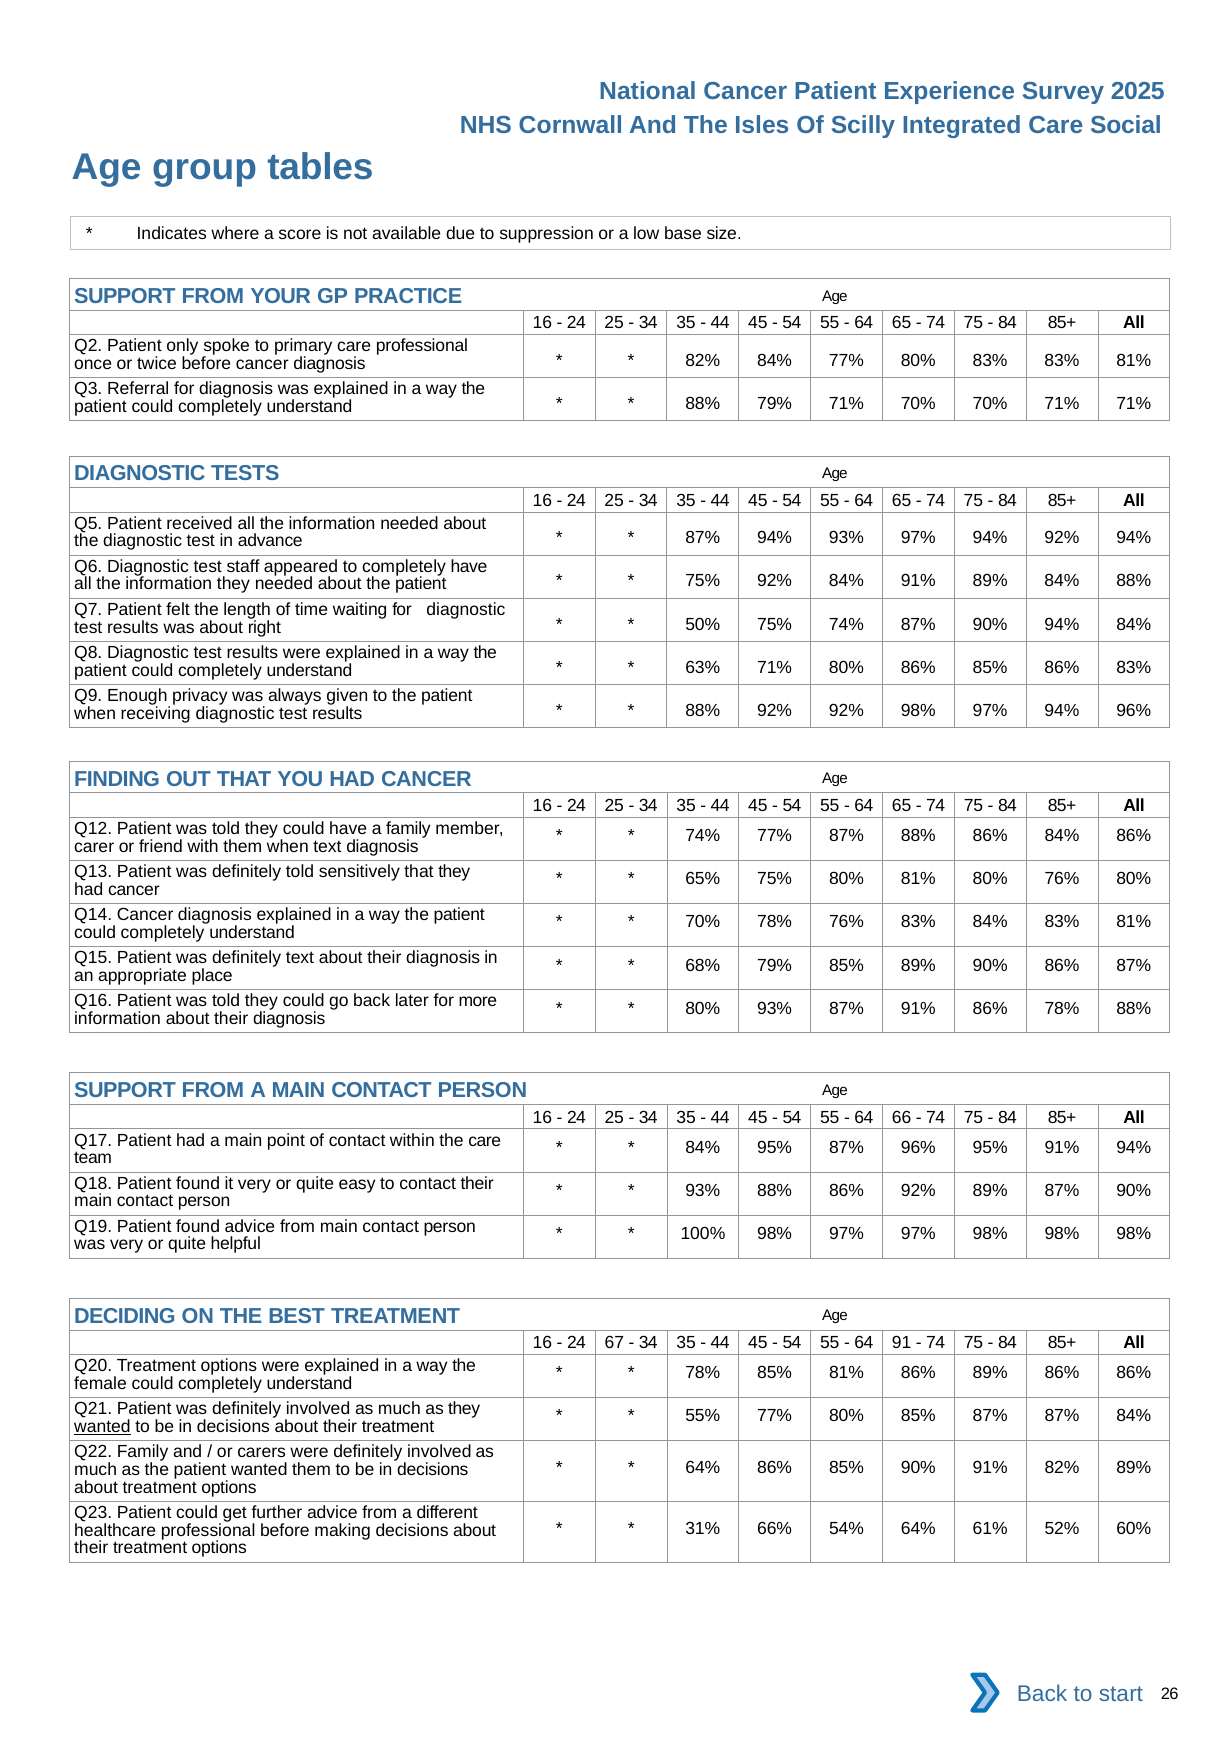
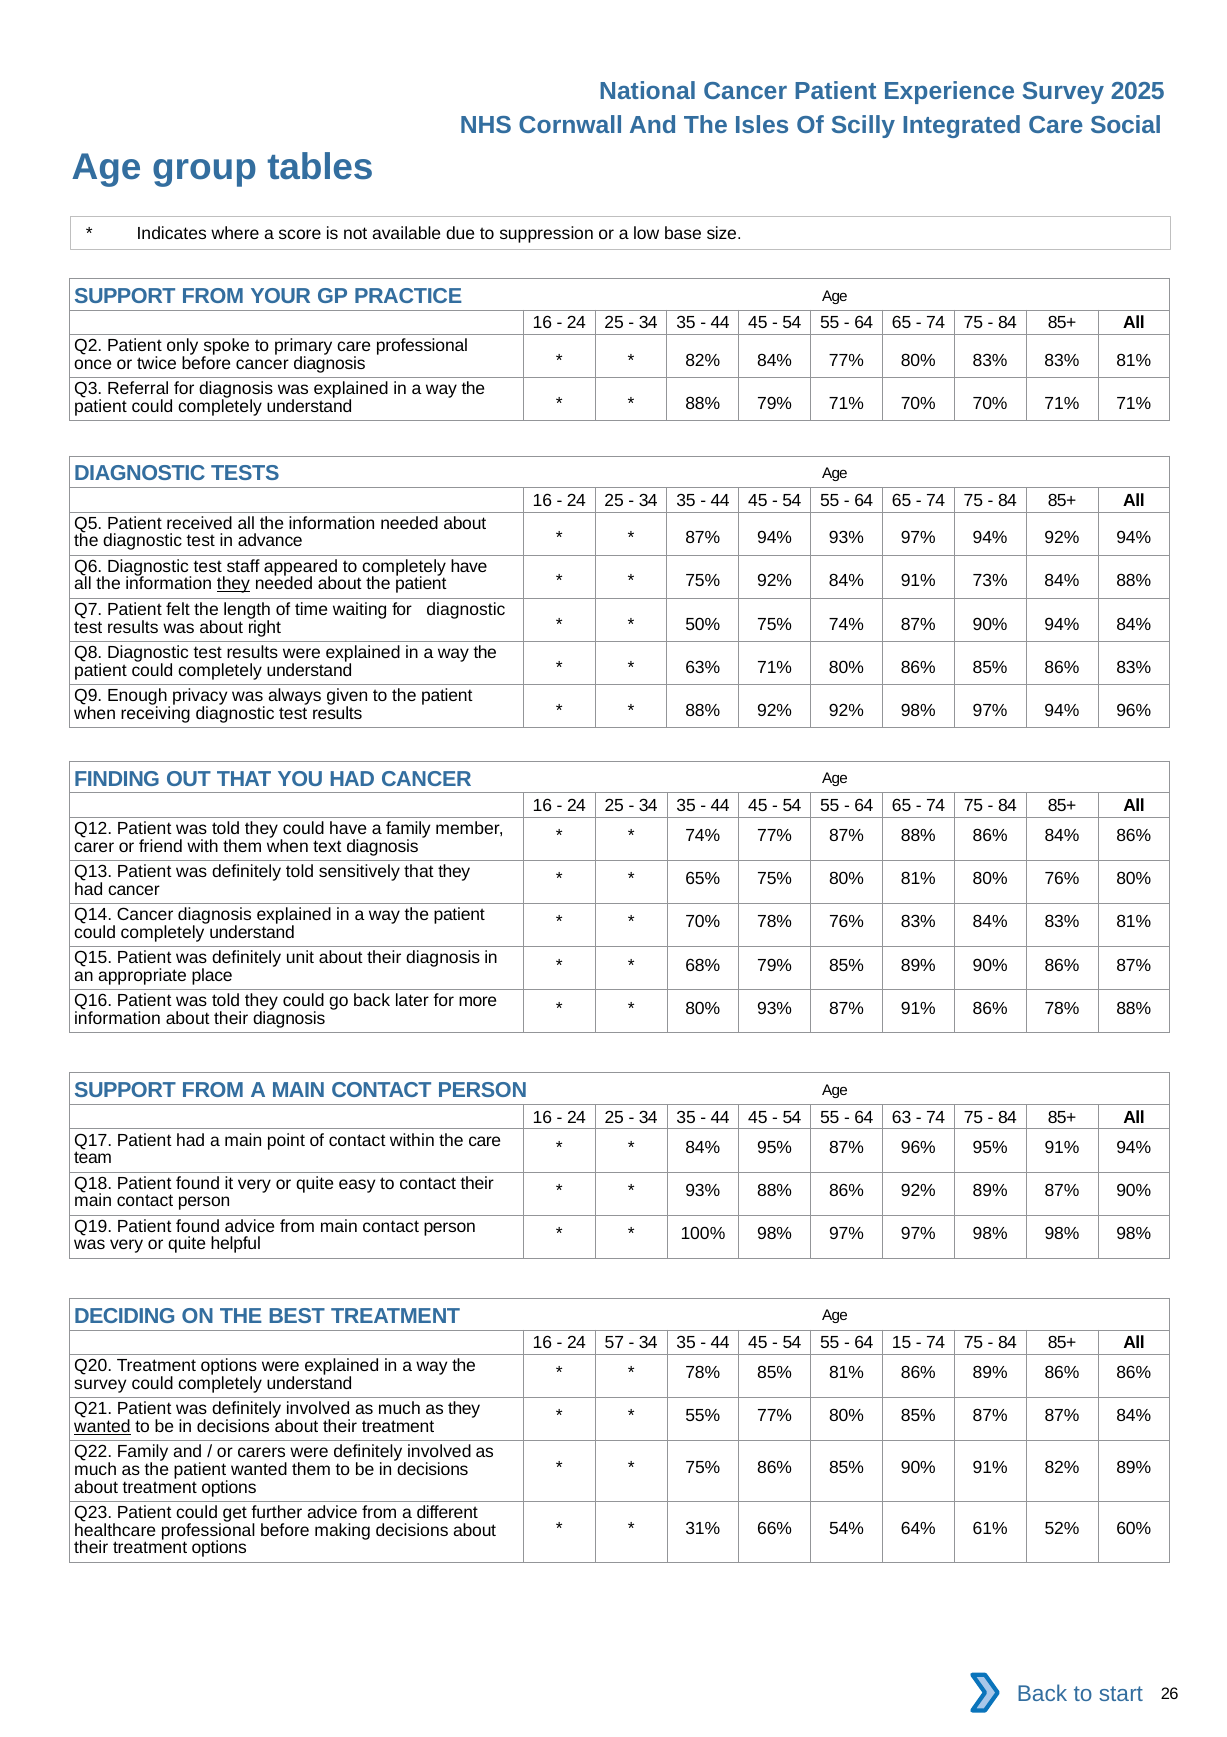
they underline: none -> present (233, 584)
91% 89%: 89% -> 73% (990, 581)
definitely text: text -> unit (300, 957)
66: 66 -> 63 (902, 1117)
67: 67 -> 57 (614, 1342)
91: 91 -> 15 (902, 1342)
female: female -> survey (100, 1383)
64%: 64% -> 75% (703, 1468)
